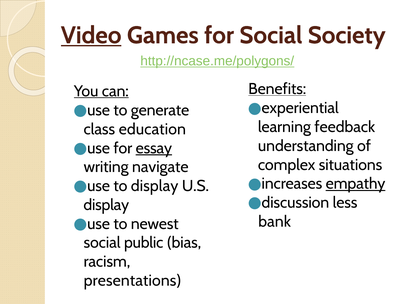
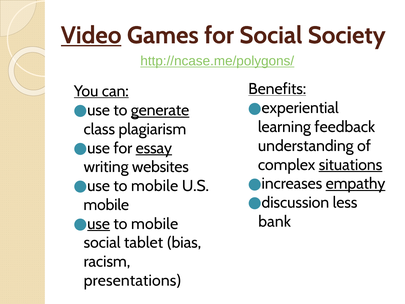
generate underline: none -> present (160, 110)
education: education -> plagiarism (152, 129)
situations underline: none -> present (351, 165)
navigate: navigate -> websites (160, 167)
display: display -> mobile (155, 186)
display: display -> mobile (106, 205)
use underline: none -> present (99, 224)
newest: newest -> mobile (155, 224)
public: public -> tablet (144, 243)
